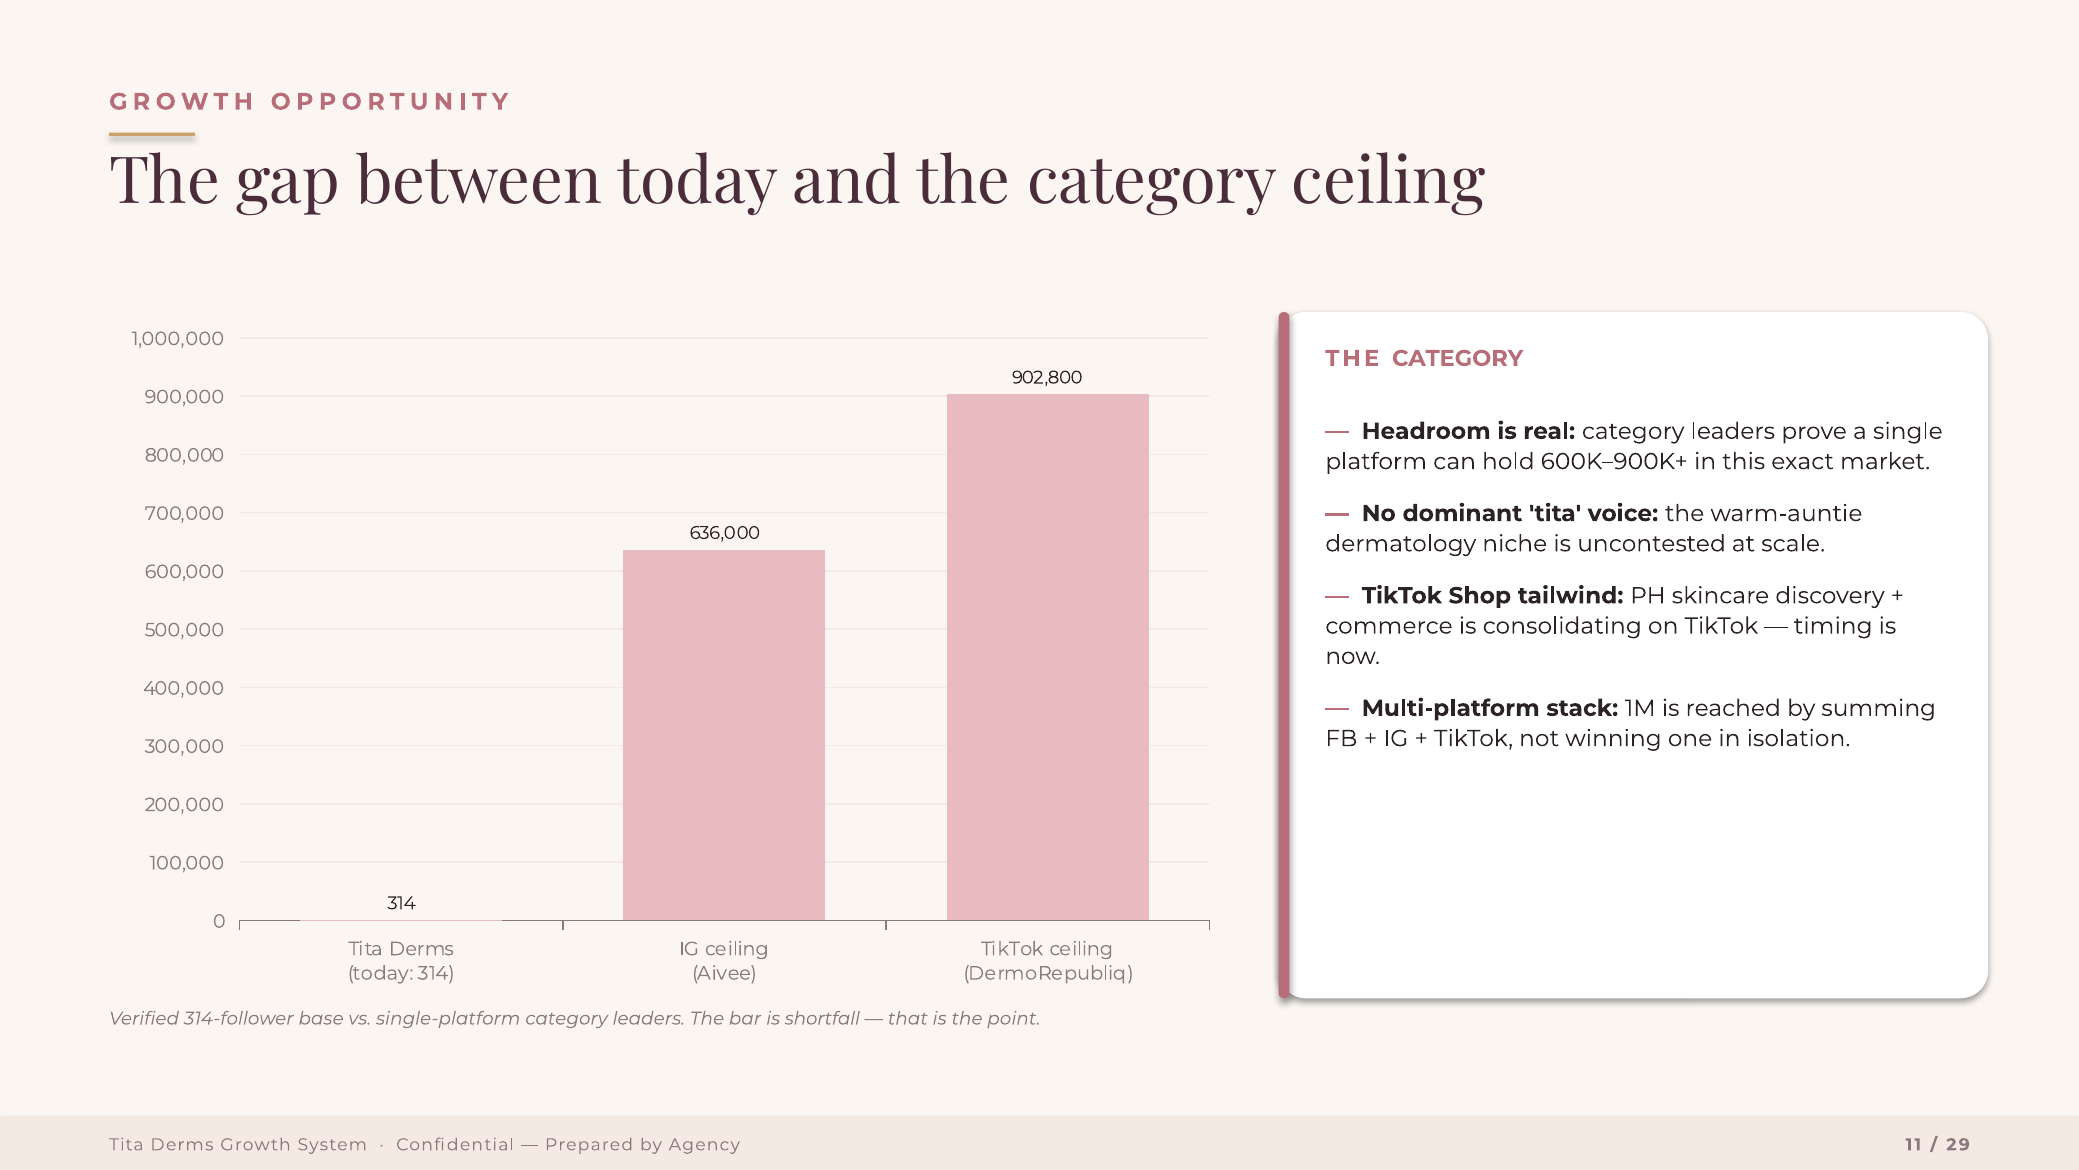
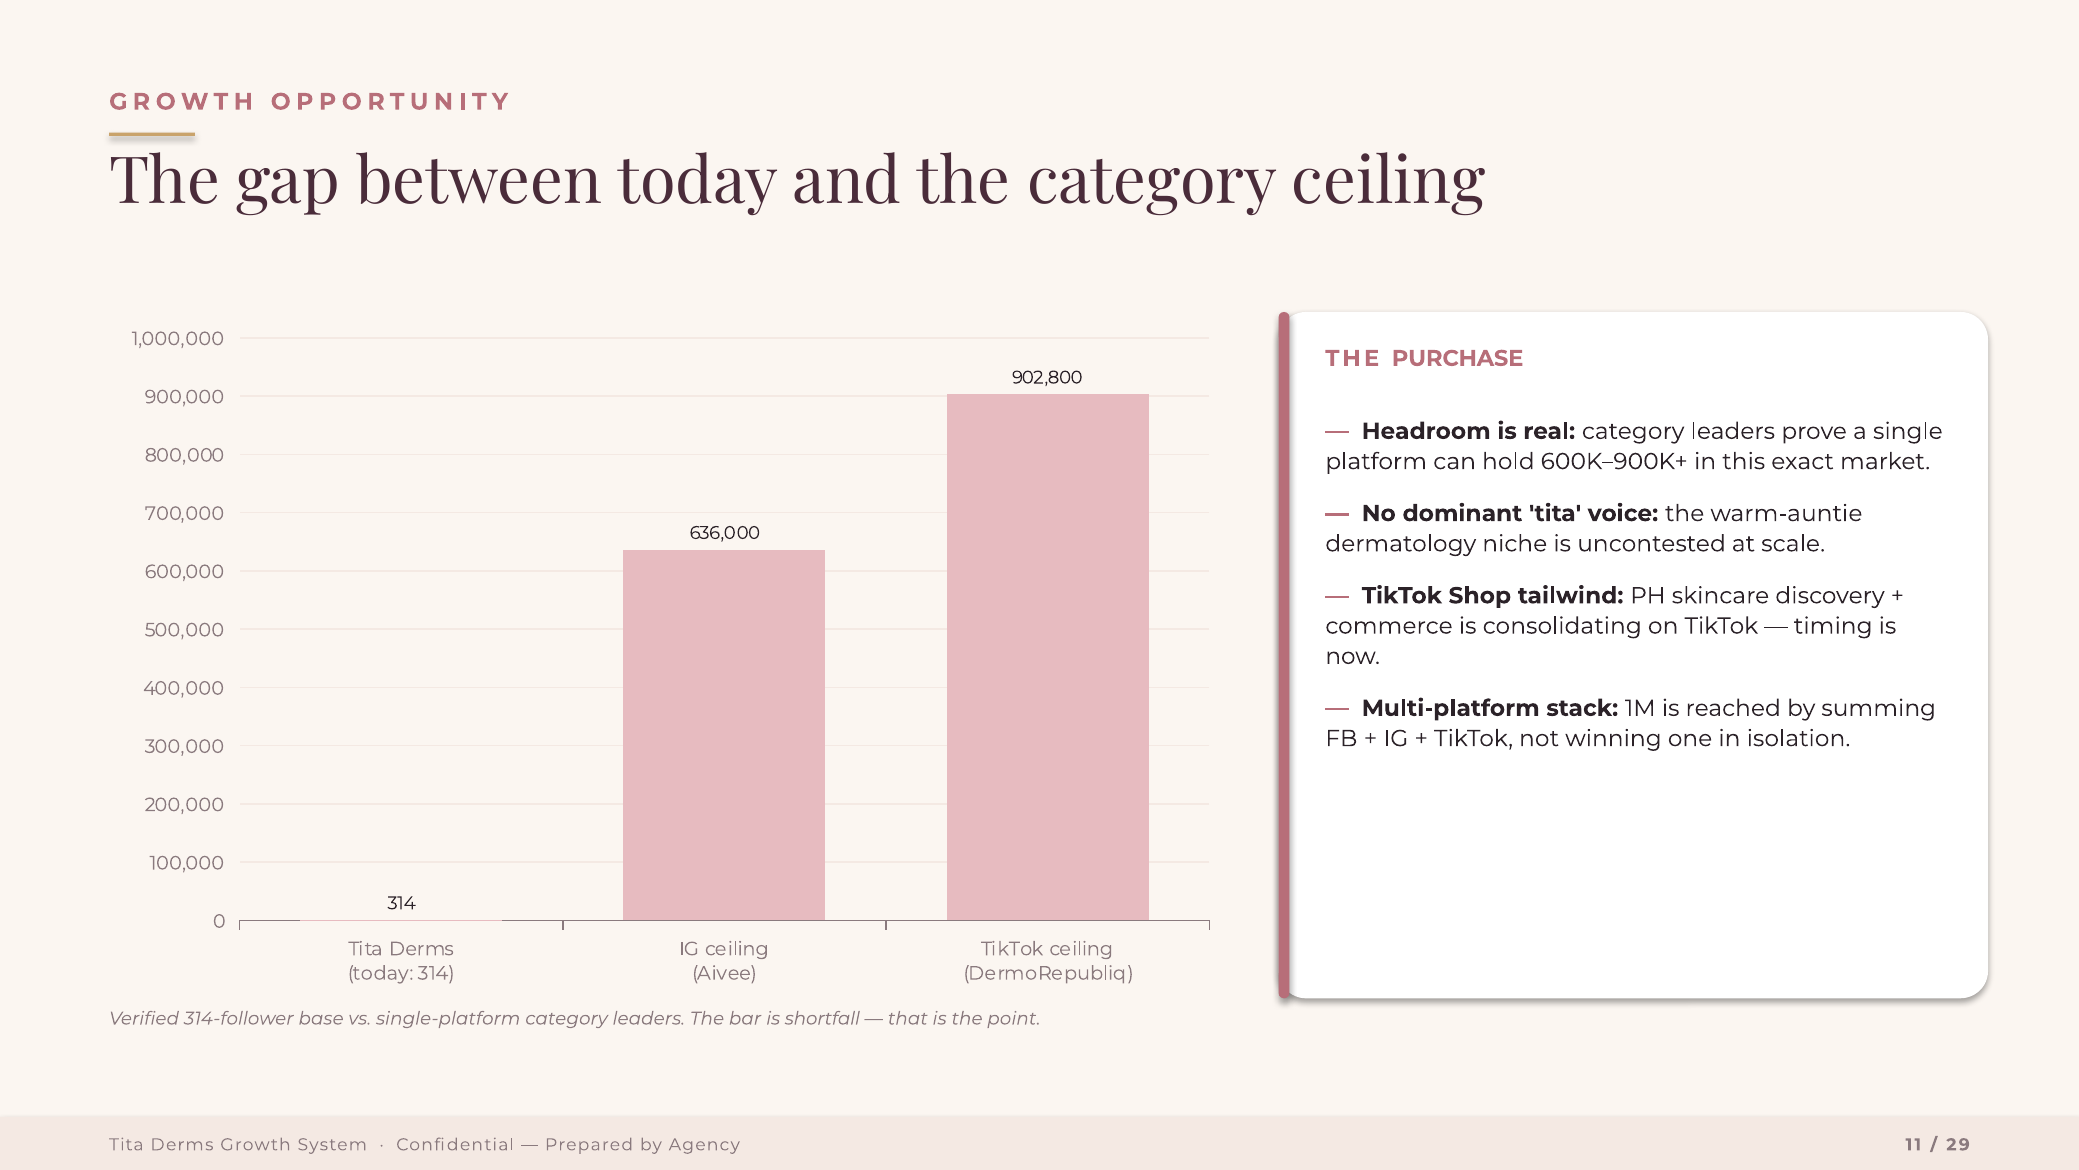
CATEGORY: CATEGORY -> PURCHASE (1458, 358)
